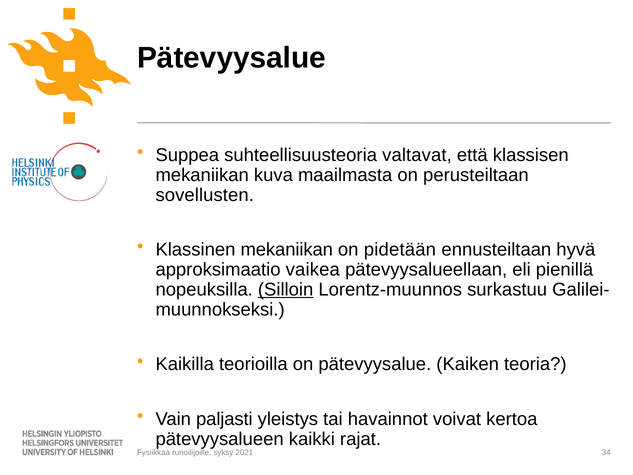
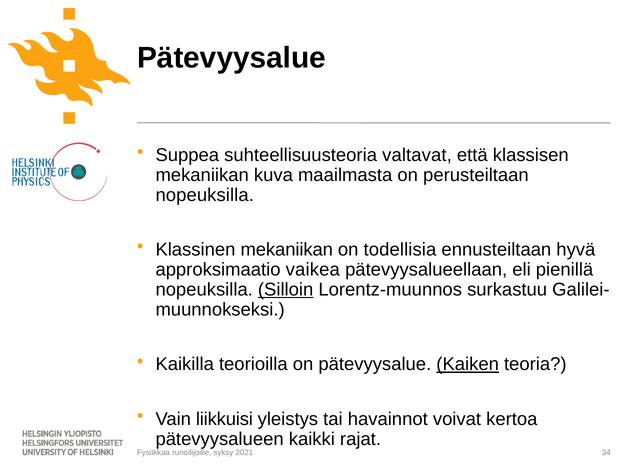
sovellusten: sovellusten -> nopeuksilla (205, 195)
pidetään: pidetään -> todellisia (400, 250)
Kaiken underline: none -> present (468, 364)
paljasti: paljasti -> liikkuisi (224, 419)
